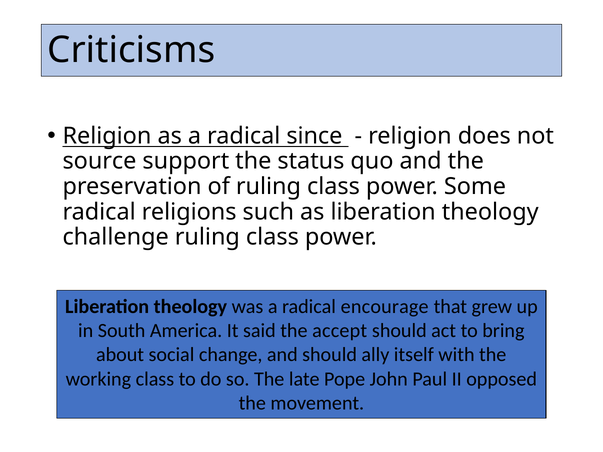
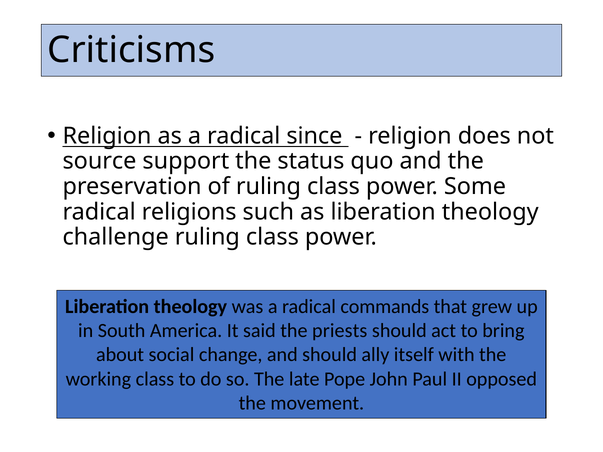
encourage: encourage -> commands (385, 307)
accept: accept -> priests (340, 331)
